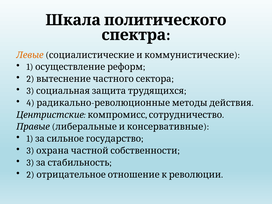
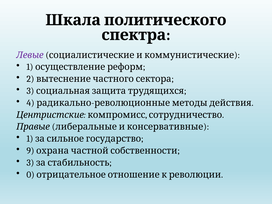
Левые colour: orange -> purple (30, 55)
3: 3 -> 9 (30, 151)
2: 2 -> 0 (31, 175)
